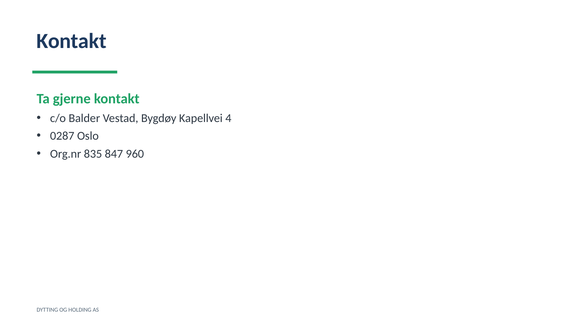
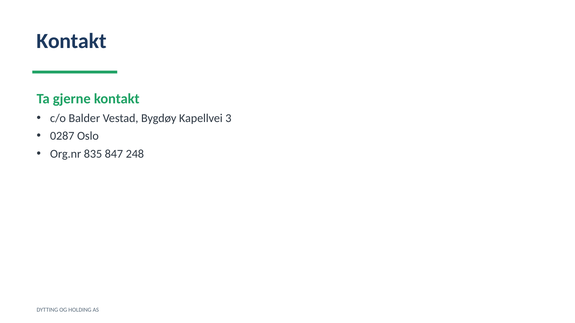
4: 4 -> 3 (228, 118)
960: 960 -> 248 (135, 154)
